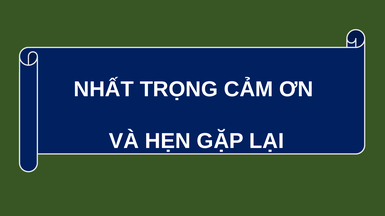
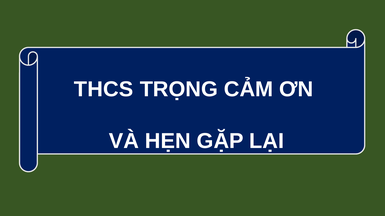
NHẤT: NHẤT -> THCS (104, 89)
